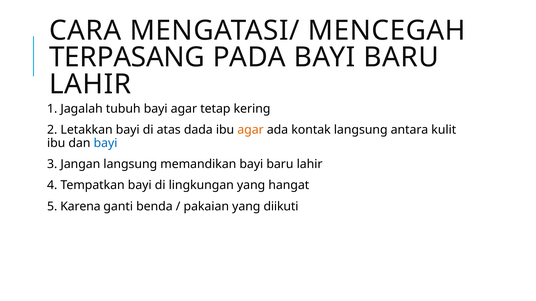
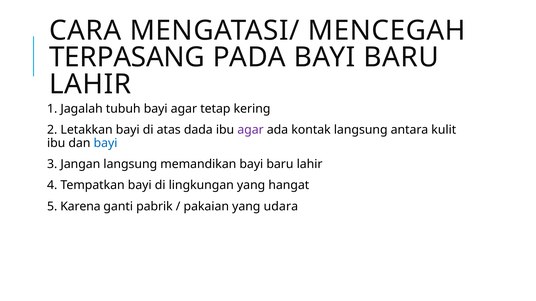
agar colour: orange -> purple (251, 130)
benda: benda -> pabrik (154, 207)
diikuti: diikuti -> udara (281, 207)
